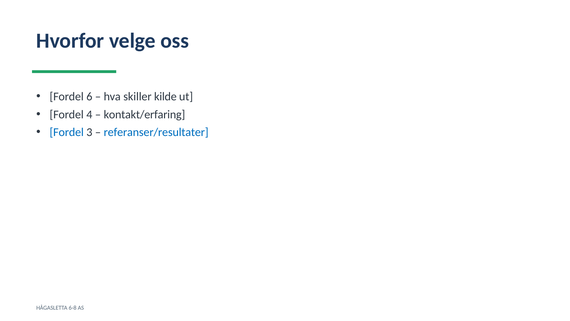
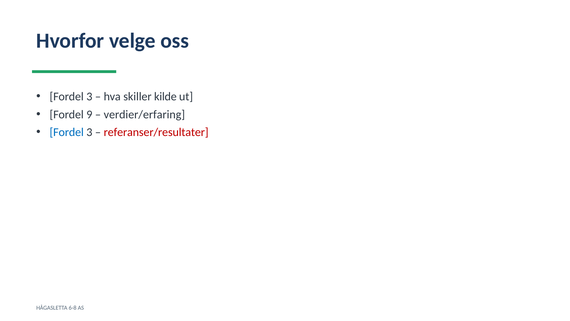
6: 6 -> 3 (89, 97)
4: 4 -> 9 (89, 114)
kontakt/erfaring: kontakt/erfaring -> verdier/erfaring (144, 114)
referanser/resultater colour: blue -> red (156, 132)
